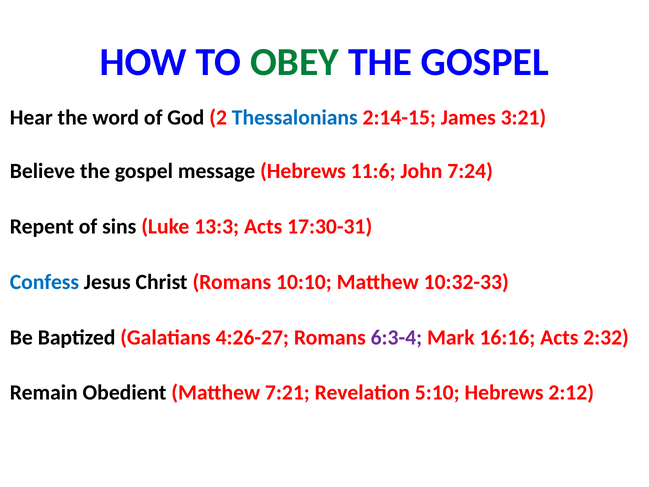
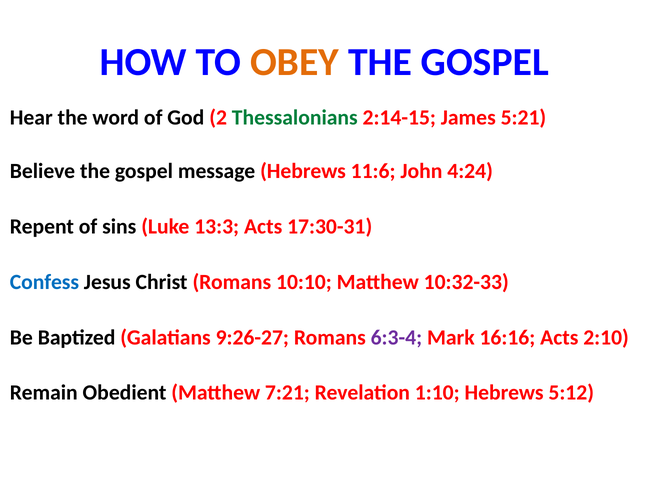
OBEY colour: green -> orange (295, 62)
Thessalonians colour: blue -> green (295, 118)
3:21: 3:21 -> 5:21 (523, 118)
7:24: 7:24 -> 4:24 (470, 171)
4:26-27: 4:26-27 -> 9:26-27 (252, 337)
2:32: 2:32 -> 2:10 (606, 337)
5:10: 5:10 -> 1:10 (437, 393)
2:12: 2:12 -> 5:12 (571, 393)
